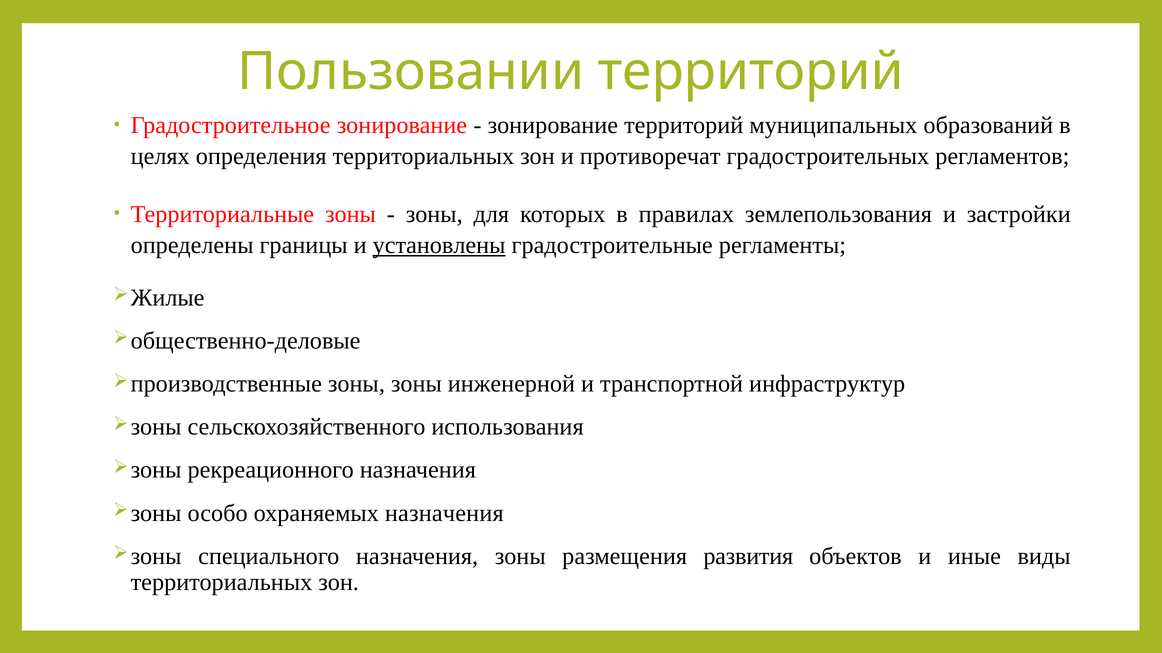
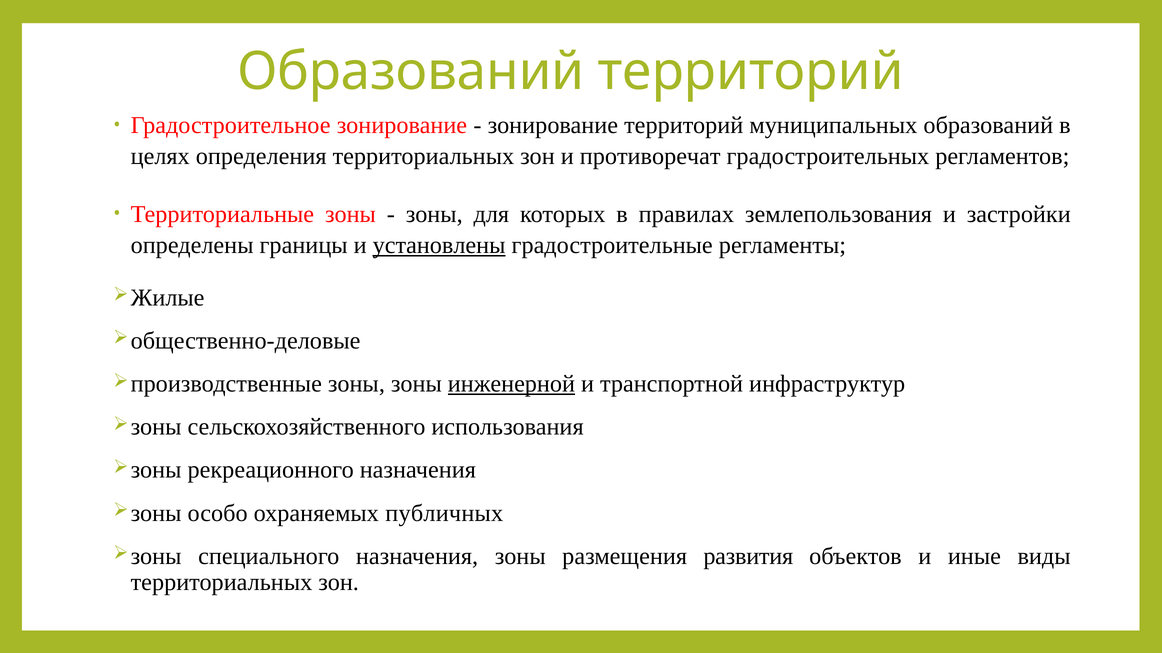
Пользовании: Пользовании -> Образований (411, 72)
инженерной underline: none -> present (511, 384)
охраняемых назначения: назначения -> публичных (444, 514)
